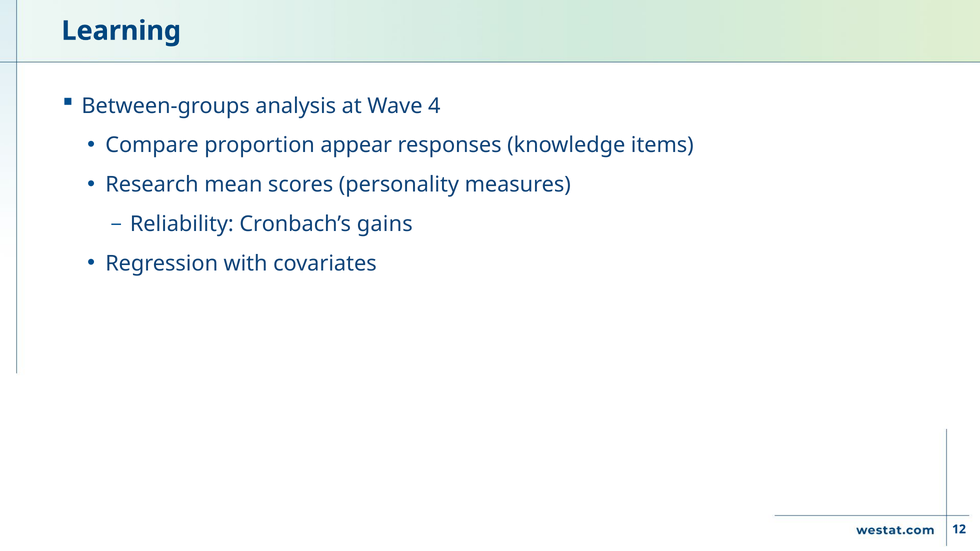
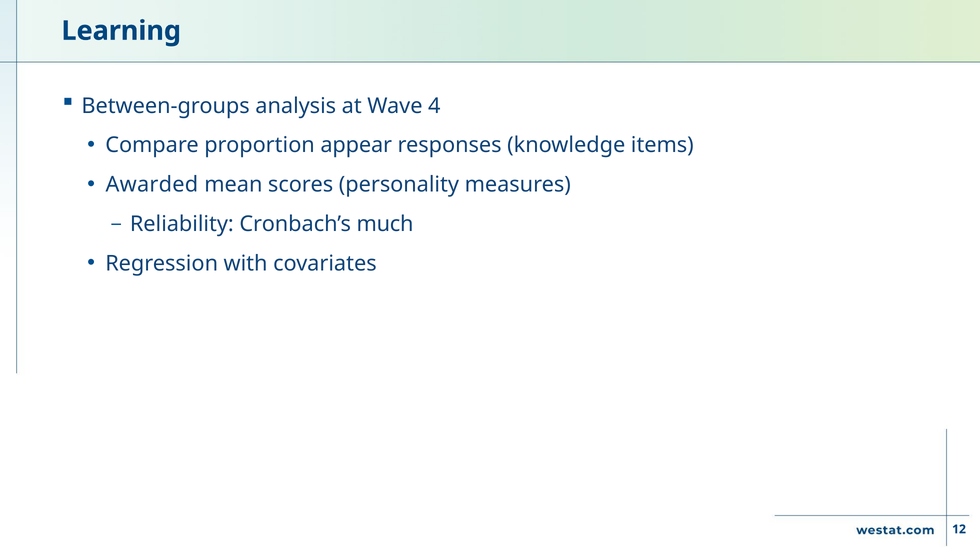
Research: Research -> Awarded (152, 185)
gains: gains -> much (385, 224)
